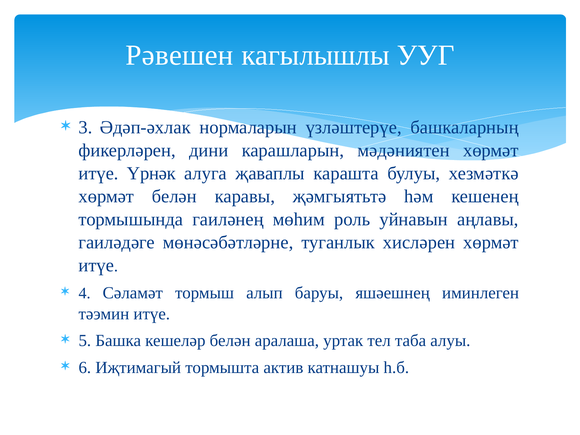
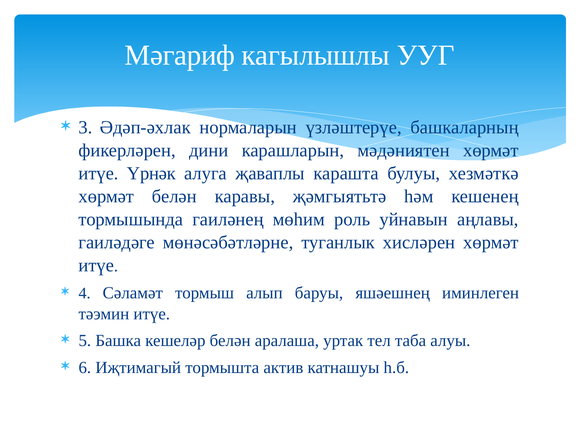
Рәвешен: Рәвешен -> Мәгариф (180, 55)
